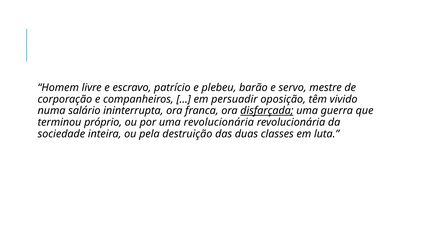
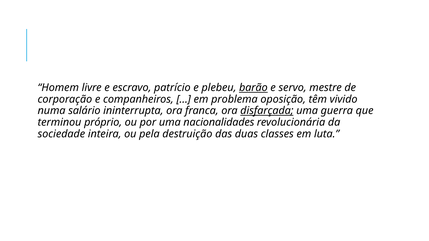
barão underline: none -> present (253, 88)
persuadir: persuadir -> problema (234, 99)
uma revolucionária: revolucionária -> nacionalidades (219, 123)
